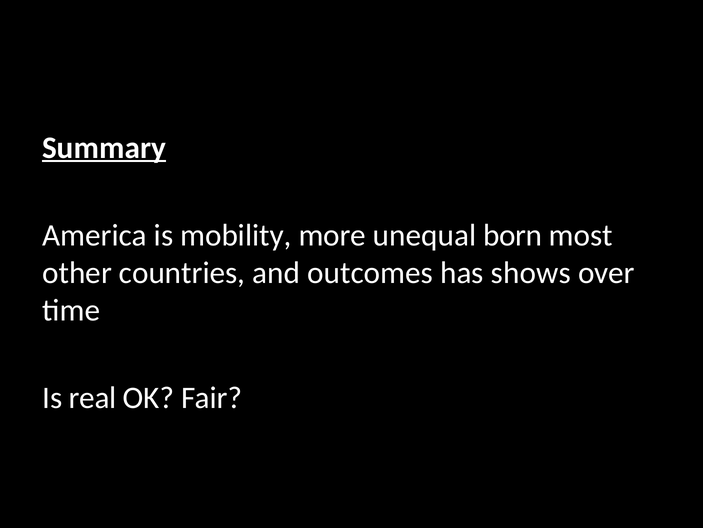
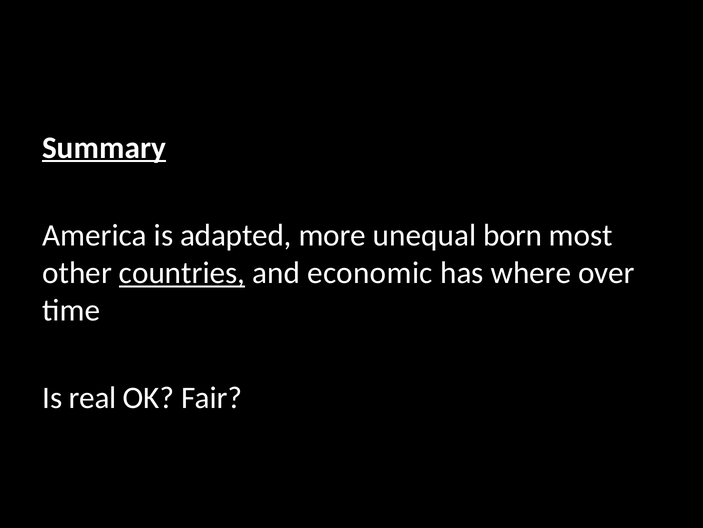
mobility: mobility -> adapted (236, 235)
countries underline: none -> present (182, 272)
outcomes: outcomes -> economic (370, 272)
shows: shows -> where (531, 272)
